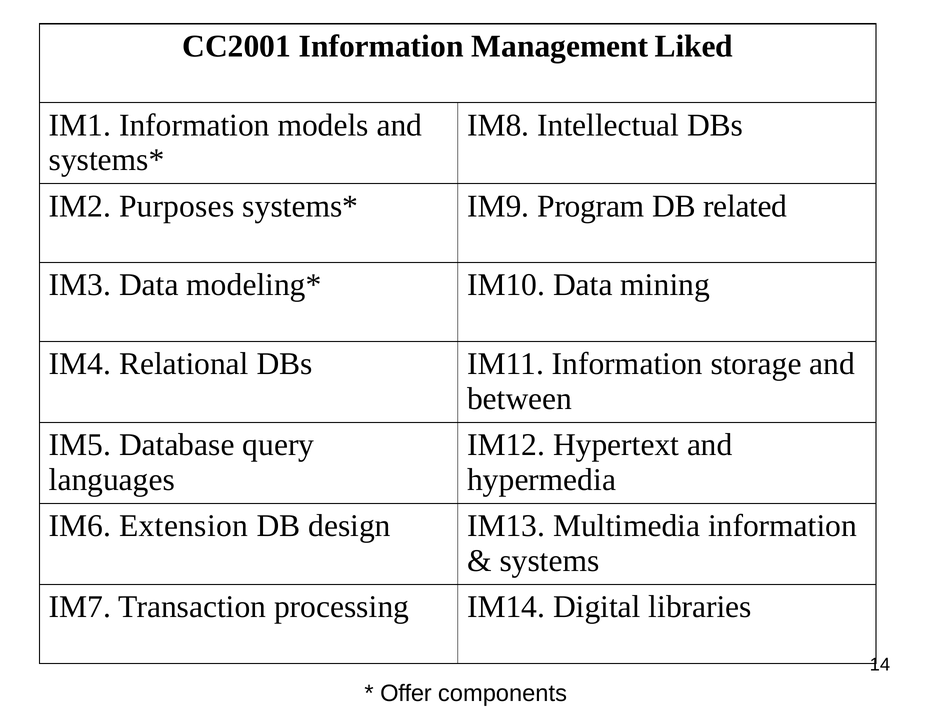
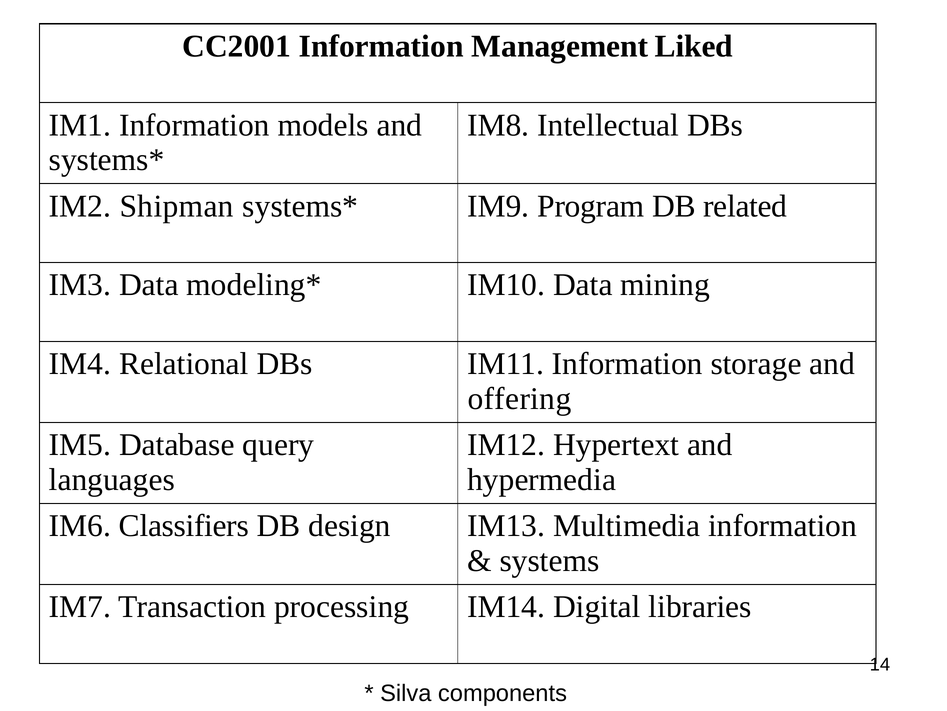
Purposes: Purposes -> Shipman (177, 206)
between: between -> offering (519, 399)
Extension: Extension -> Classifiers (184, 525)
Offer: Offer -> Silva (406, 693)
